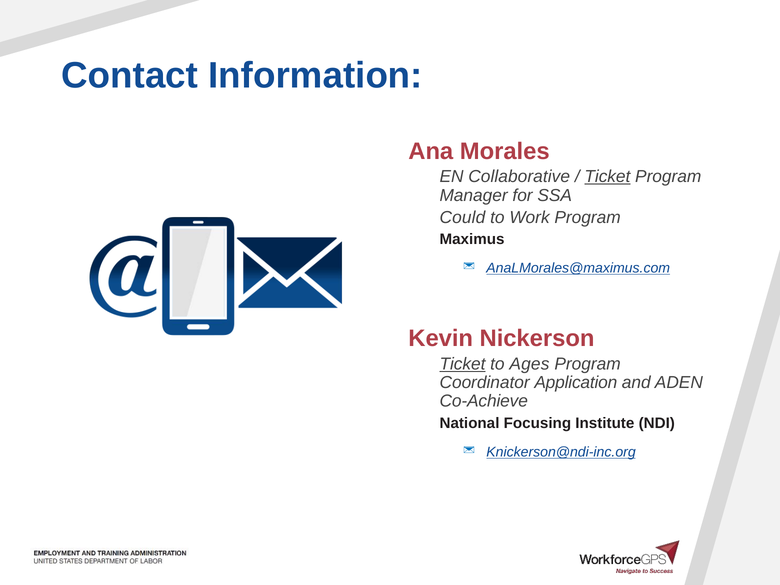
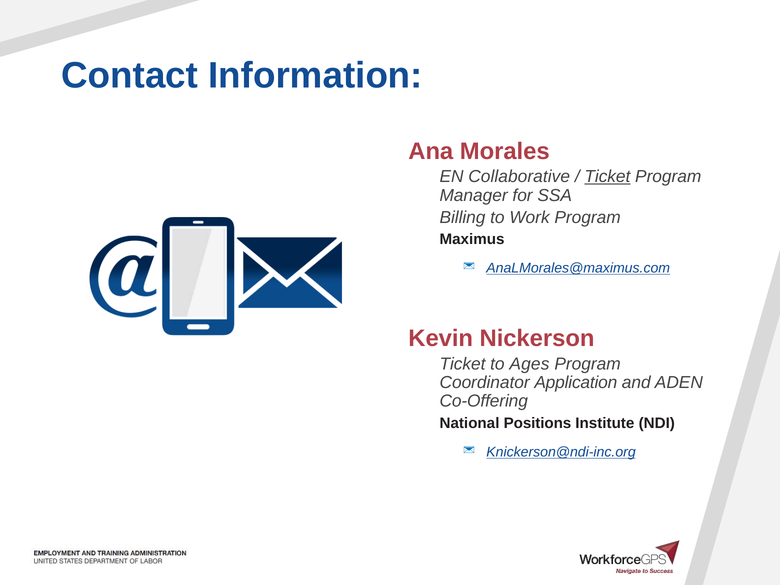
Could: Could -> Billing (463, 217)
Ticket underline: present -> none (463, 364)
Co-Achieve: Co-Achieve -> Co-Offering (484, 401)
Focusing: Focusing -> Positions (537, 423)
